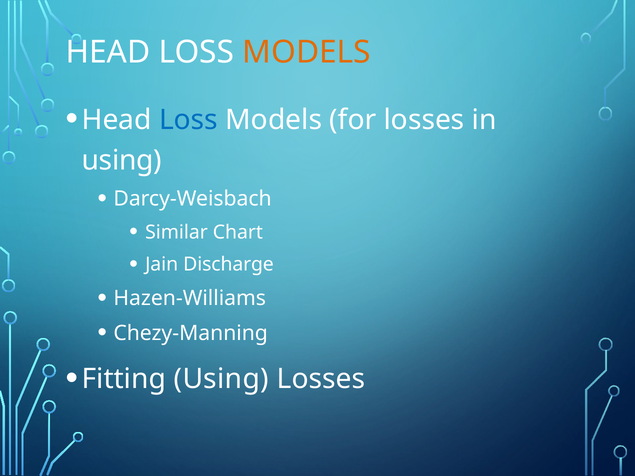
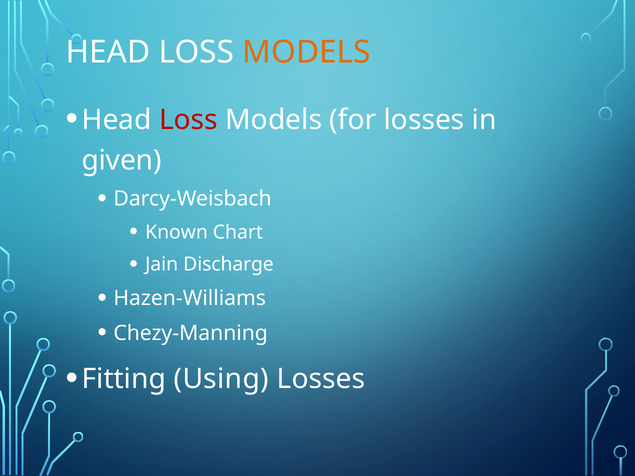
Loss colour: blue -> red (189, 120)
using: using -> given (122, 160)
Similar: Similar -> Known (177, 232)
